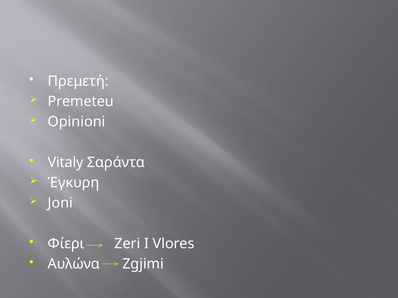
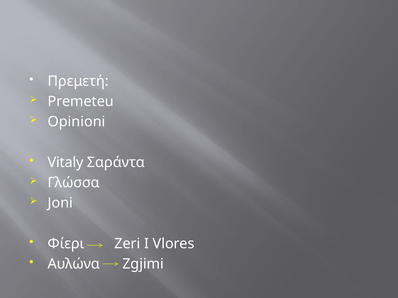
Έγκυρη: Έγκυρη -> Γλώσσα (74, 183)
